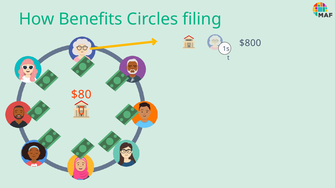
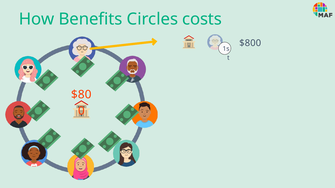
filing: filing -> costs (202, 19)
